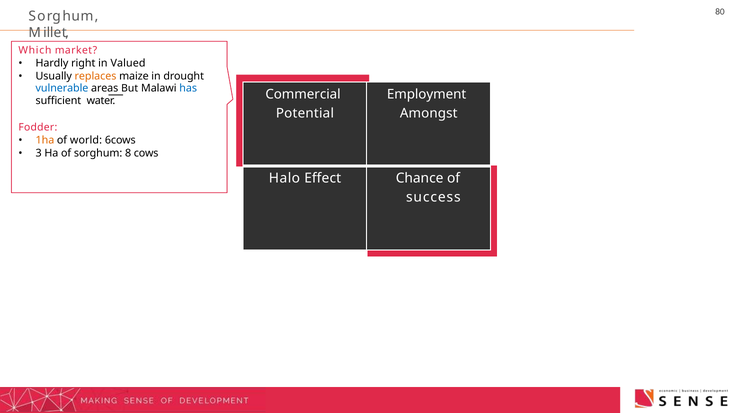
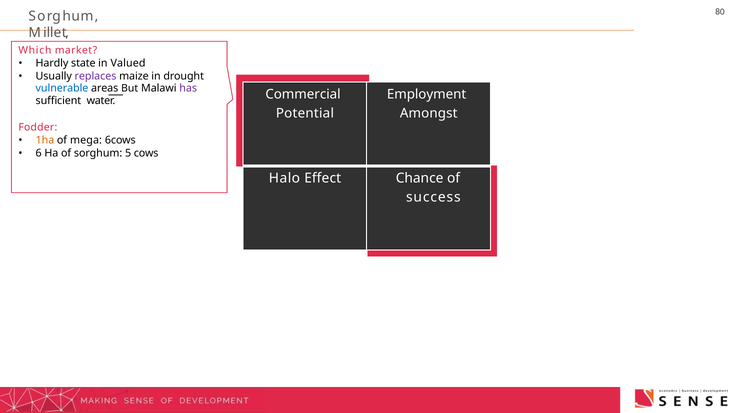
right: right -> state (83, 63)
replaces colour: orange -> purple (96, 76)
has colour: blue -> purple (188, 88)
world: world -> mega (86, 140)
3: 3 -> 6 (39, 153)
8: 8 -> 5 (128, 153)
